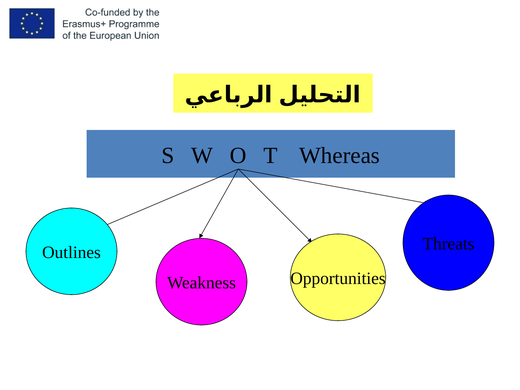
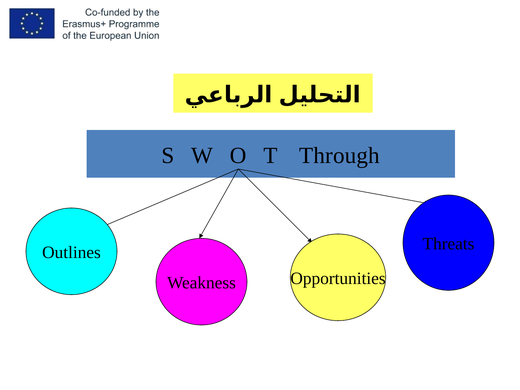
Whereas: Whereas -> Through (339, 155)
